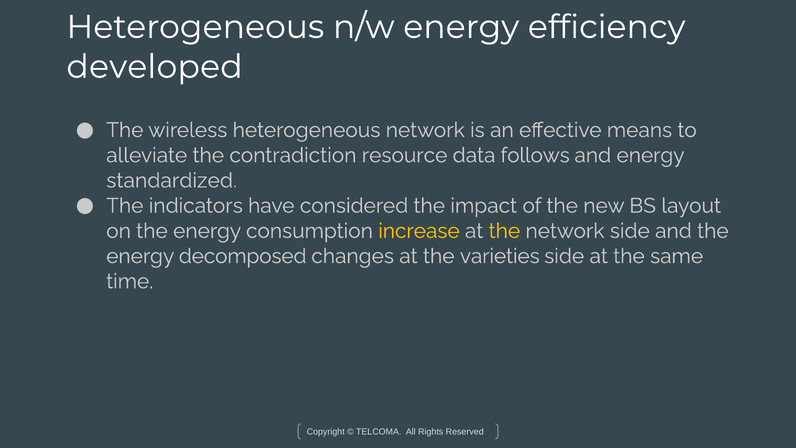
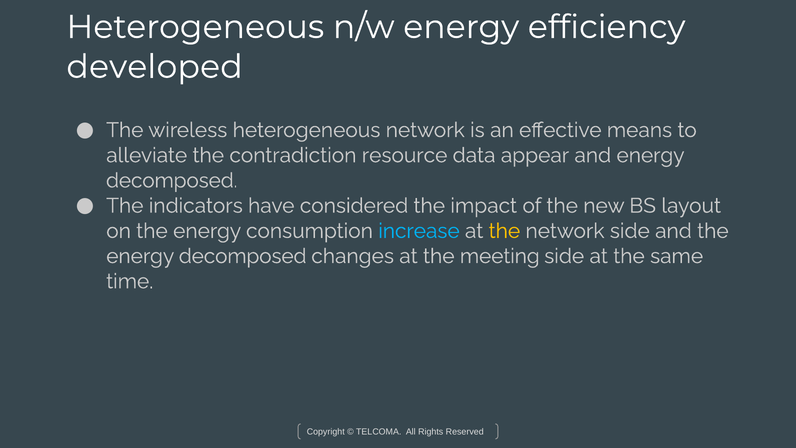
follows: follows -> appear (535, 155)
standardized: standardized -> decomposed (172, 180)
increase colour: yellow -> light blue (419, 231)
varieties: varieties -> meeting (500, 256)
